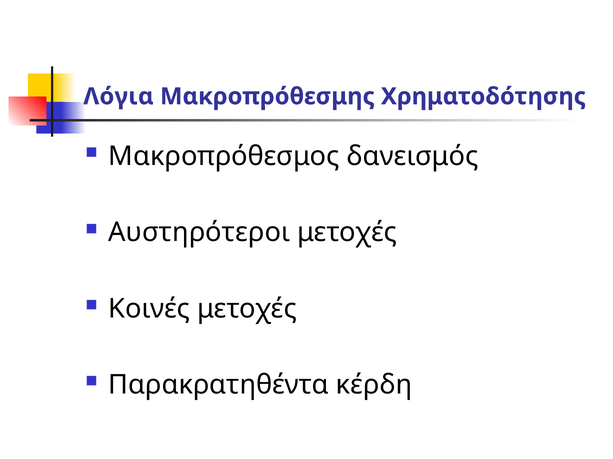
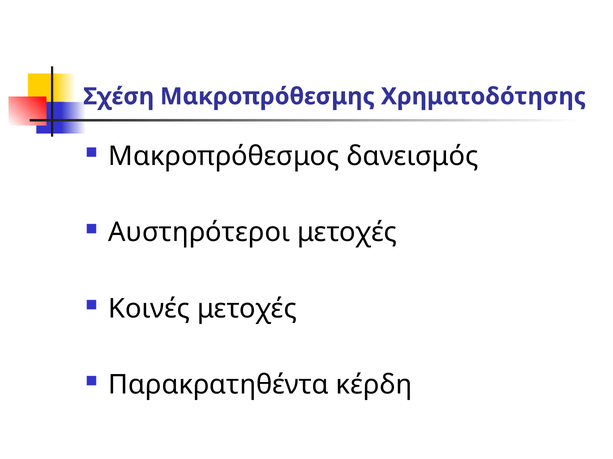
Λόγια: Λόγια -> Σχέση (119, 97)
